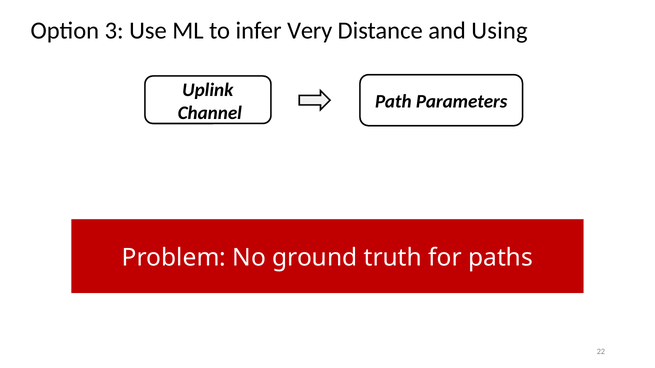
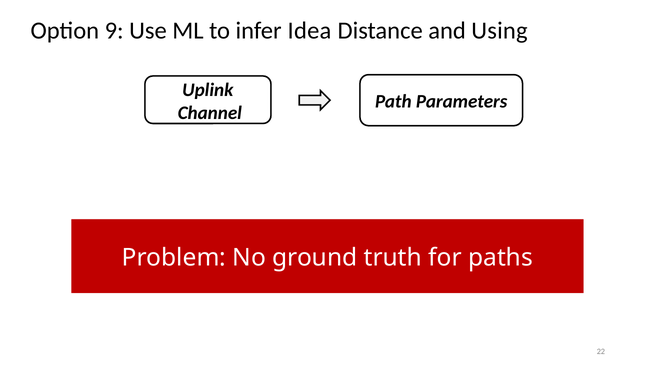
3: 3 -> 9 (114, 31)
Very: Very -> Idea (309, 31)
